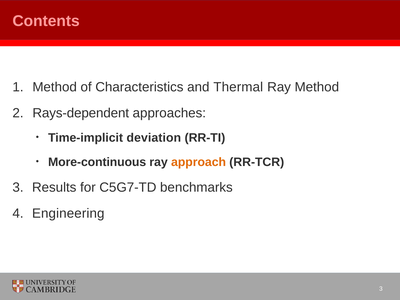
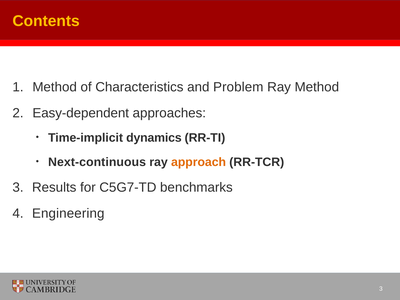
Contents colour: pink -> yellow (46, 21)
Thermal: Thermal -> Problem (238, 87)
Rays-dependent: Rays-dependent -> Easy-dependent (81, 113)
deviation: deviation -> dynamics (154, 138)
More-continuous: More-continuous -> Next-continuous (97, 162)
